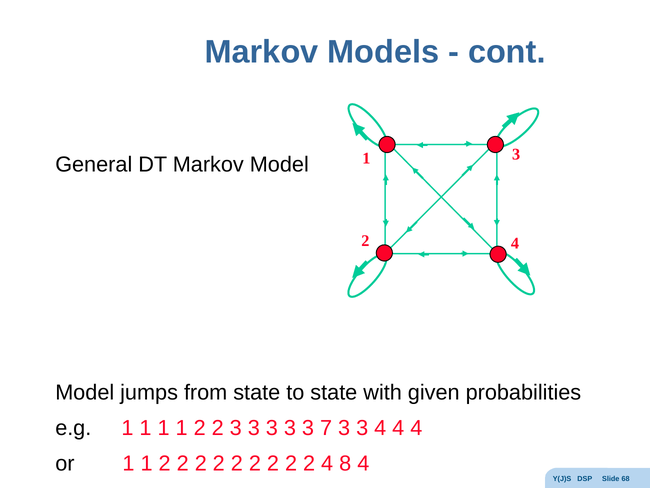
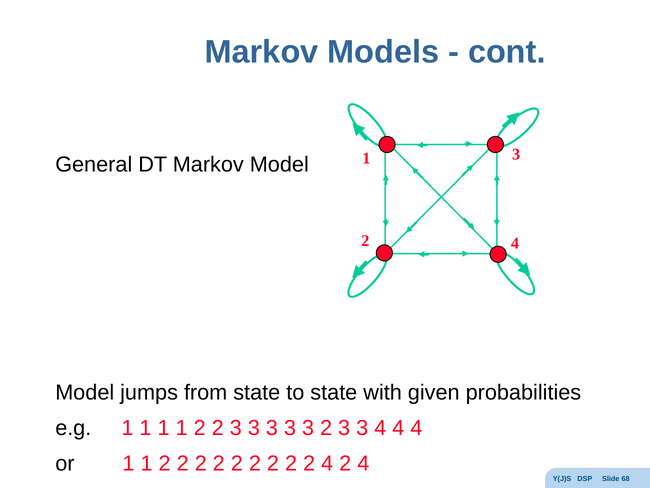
3 7: 7 -> 2 (326, 428)
4 8: 8 -> 2 (345, 463)
